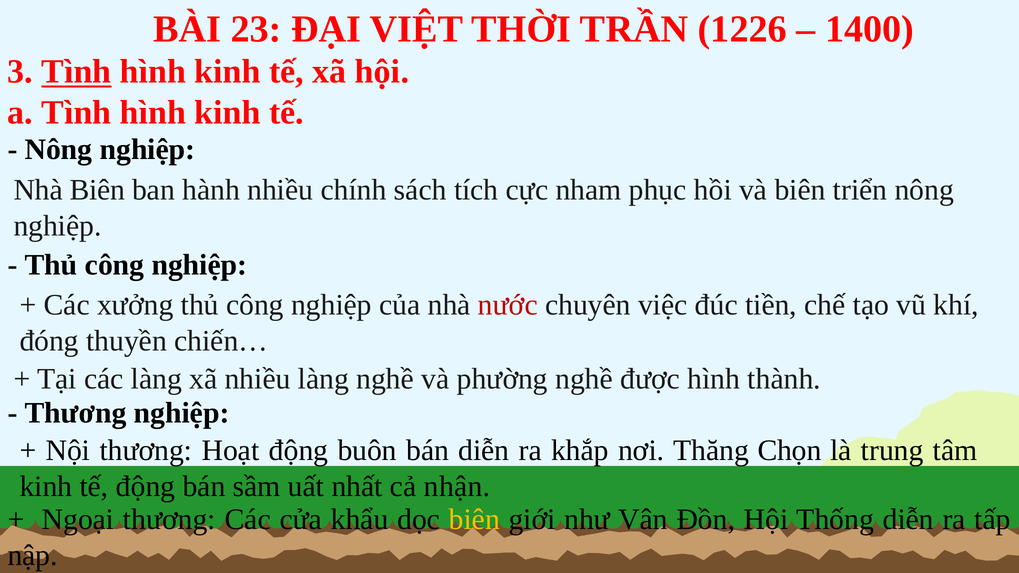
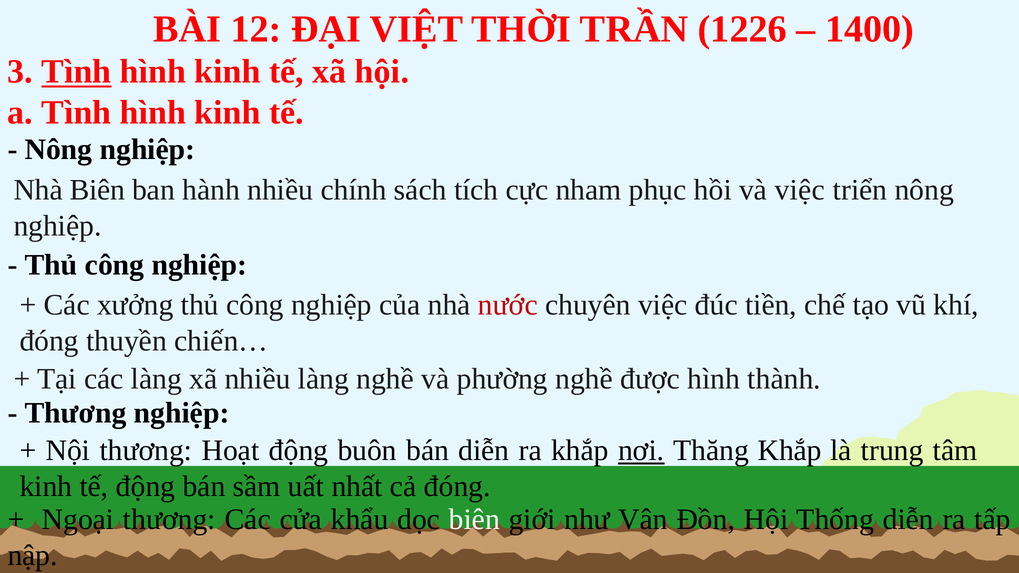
23: 23 -> 12 (256, 29)
và biên: biên -> việc (800, 190)
nơi underline: none -> present (641, 451)
Thăng Chọn: Chọn -> Khắp (790, 451)
cả nhận: nhận -> đóng (457, 486)
biên colour: yellow -> white (474, 520)
